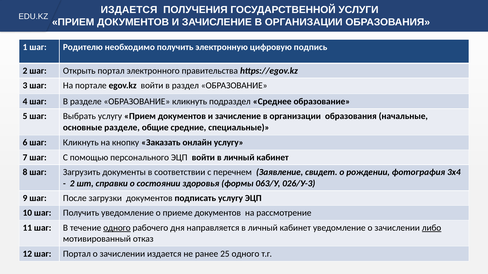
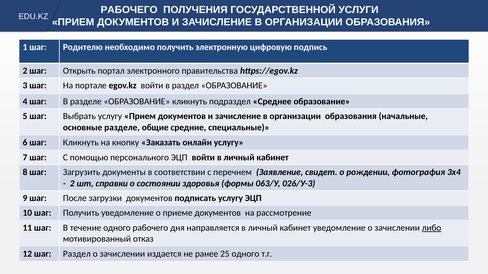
ИЗДАЕТСЯ: ИЗДАЕТСЯ -> РАБОЧЕГО (129, 10)
одного underline: present -> none (117, 228)
шаг Портал: Портал -> Раздел (77, 254)
